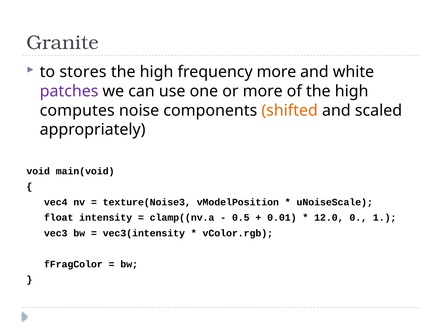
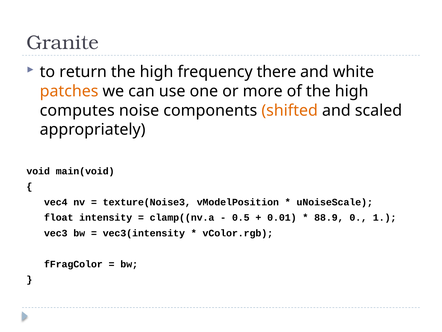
stores: stores -> return (83, 72)
frequency more: more -> there (276, 72)
patches colour: purple -> orange (69, 91)
12.0: 12.0 -> 88.9 (329, 217)
